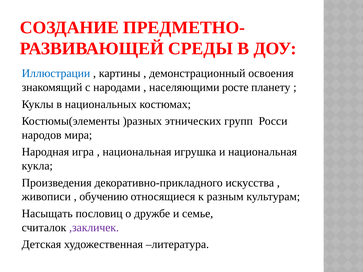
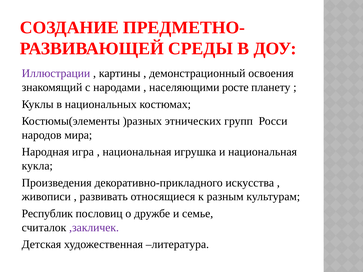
Иллюстрации colour: blue -> purple (56, 73)
обучению: обучению -> развивать (104, 197)
Насыщать: Насыщать -> Республик (47, 214)
